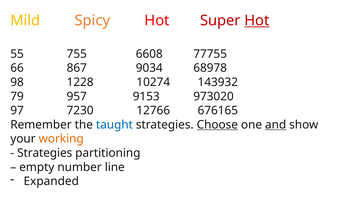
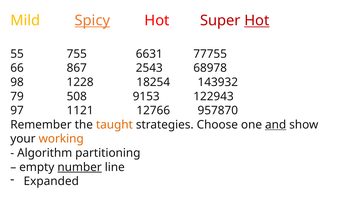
Spicy underline: none -> present (92, 20)
6608: 6608 -> 6631 (149, 54)
9034: 9034 -> 2543 (149, 68)
10274: 10274 -> 18254 (153, 82)
957: 957 -> 508 (77, 96)
973020: 973020 -> 122943 (213, 96)
7230: 7230 -> 1121 (80, 110)
676165: 676165 -> 957870 (218, 110)
taught colour: blue -> orange (114, 124)
Choose underline: present -> none (217, 124)
Strategies: Strategies -> Algorithm (45, 153)
number underline: none -> present (80, 167)
